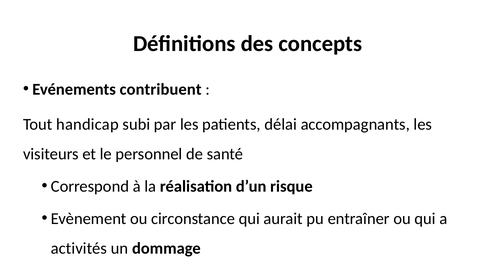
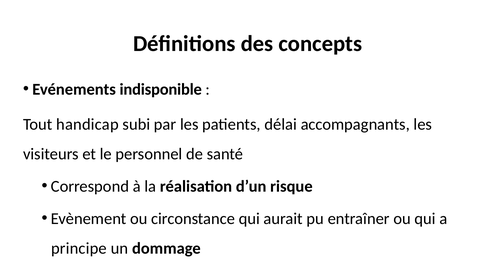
contribuent: contribuent -> indisponible (161, 89)
activités: activités -> principe (79, 248)
